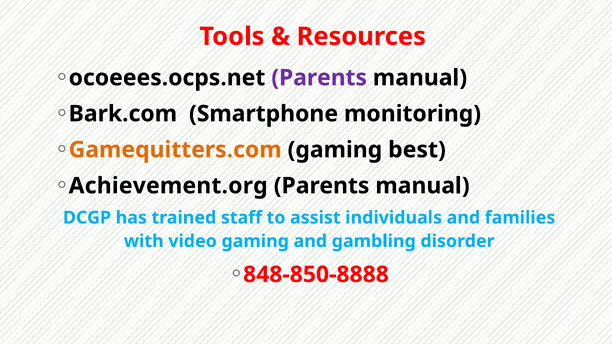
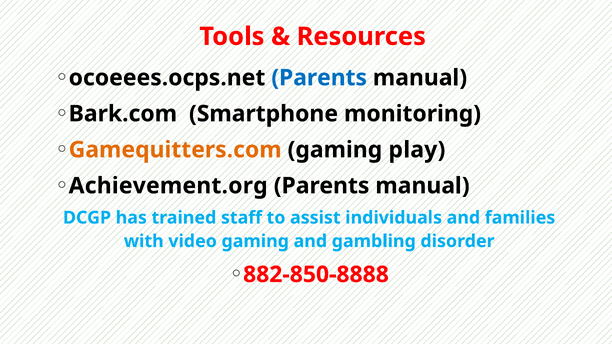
Parents colour: purple -> blue (319, 78)
best: best -> play (417, 150)
848-850-8888: 848-850-8888 -> 882-850-8888 (316, 275)
